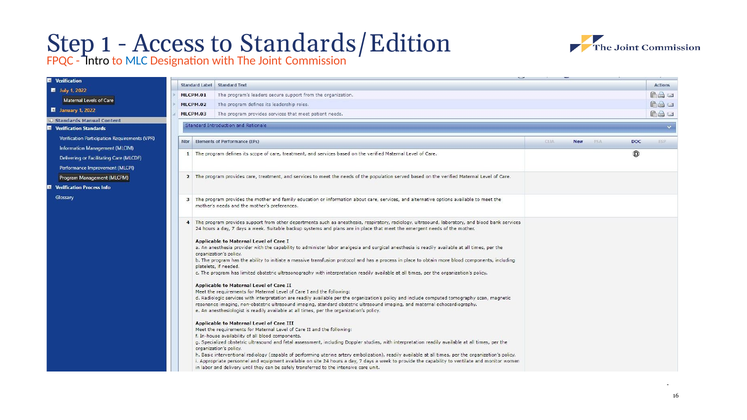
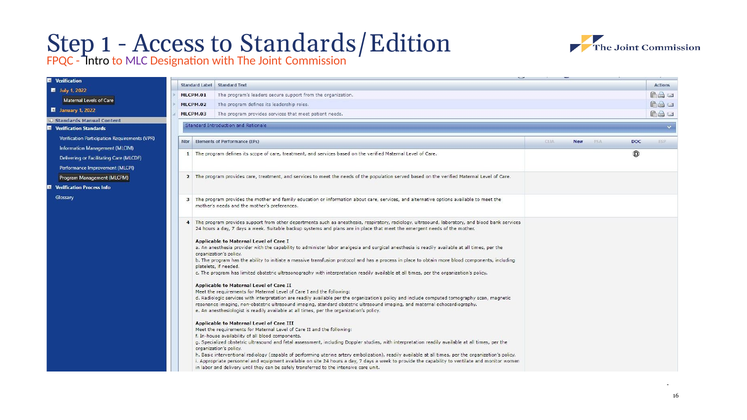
MLC colour: blue -> purple (136, 60)
